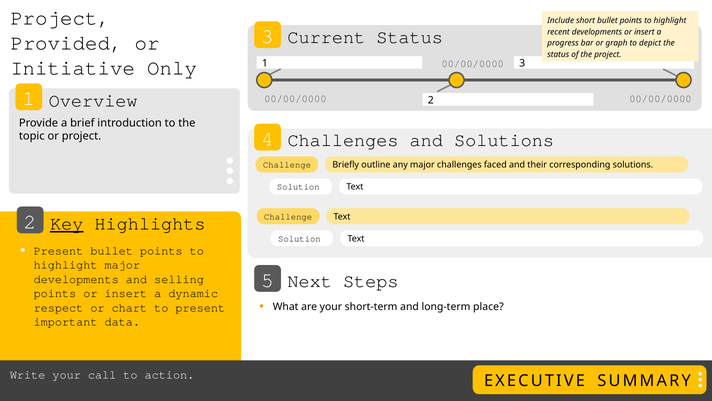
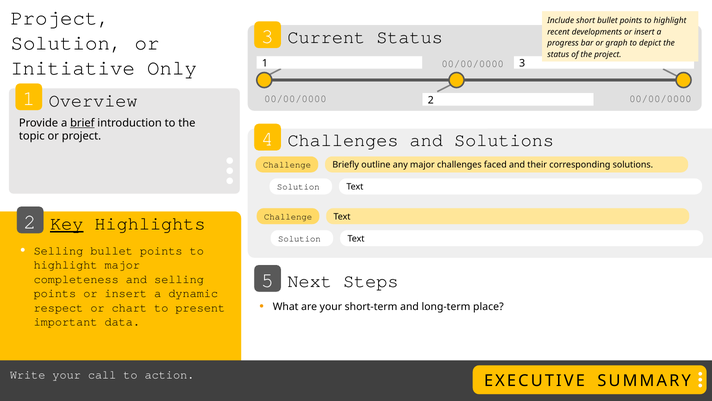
Provided: Provided -> Solution (67, 43)
brief underline: none -> present (82, 123)
Present: Present -> Selling (58, 250)
developments: developments -> completeness (76, 279)
